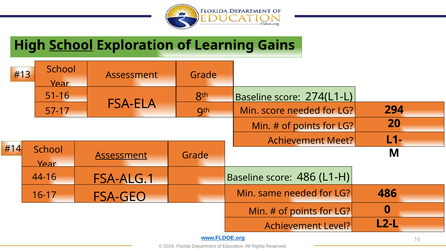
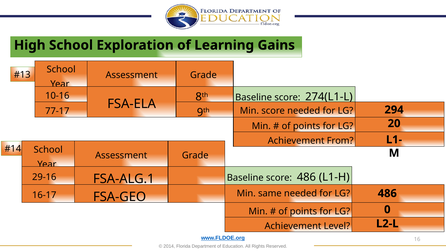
School underline: present -> none (71, 45)
51-16: 51-16 -> 10-16 (57, 96)
57-17: 57-17 -> 77-17 (57, 111)
Meet: Meet -> From (340, 141)
Assessment underline: present -> none (121, 155)
44-16: 44-16 -> 29-16 (44, 177)
